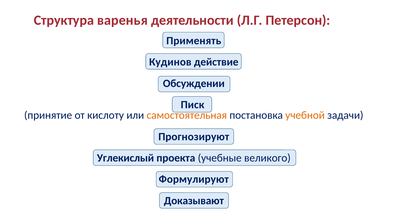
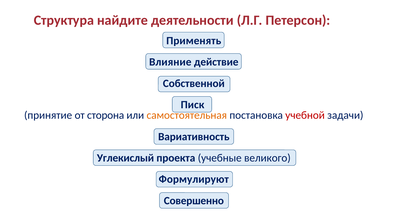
варенья: варенья -> найдите (122, 20)
Кудинов: Кудинов -> Влияние (170, 62)
Обсуждении: Обсуждении -> Собственной (194, 83)
кислоту: кислоту -> сторона (106, 115)
учебной colour: orange -> red (305, 115)
Прогнозируют: Прогнозируют -> Вариативность (194, 137)
Доказывают: Доказывают -> Совершенно (194, 201)
